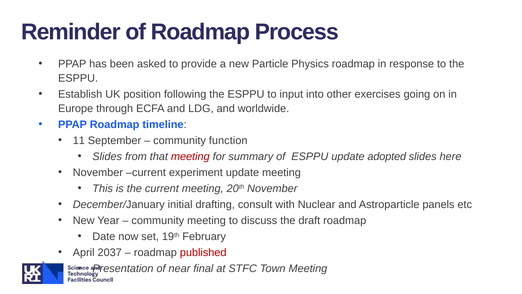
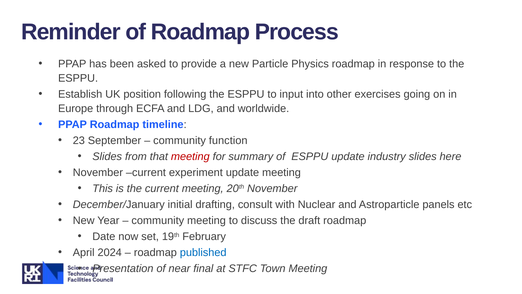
11: 11 -> 23 (79, 140)
adopted: adopted -> industry (387, 156)
2037: 2037 -> 2024 (110, 252)
published colour: red -> blue (203, 252)
